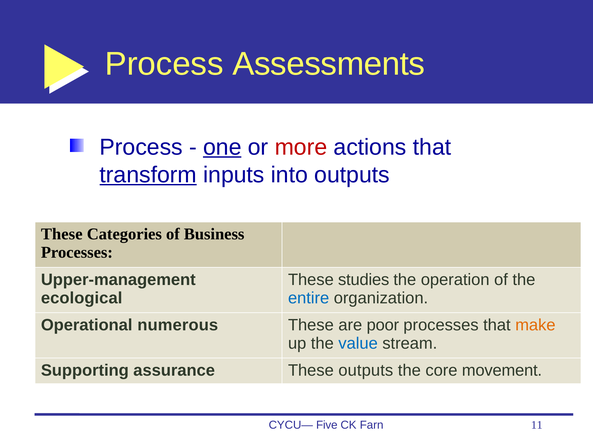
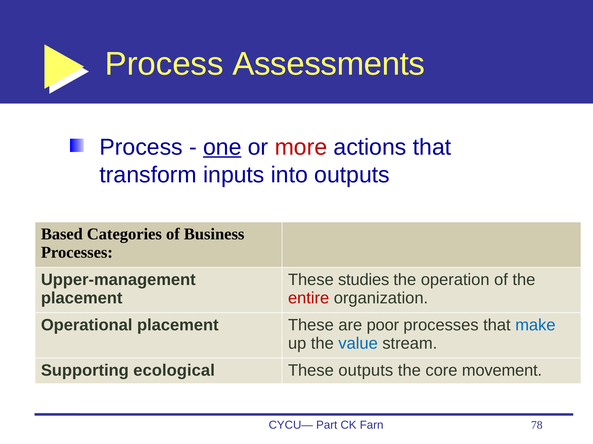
transform underline: present -> none (148, 175)
These: These -> Based (62, 235)
ecological: ecological -> placement (82, 299)
entire colour: blue -> red (309, 299)
Operational numerous: numerous -> placement (178, 326)
make colour: orange -> blue (535, 326)
assurance: assurance -> ecological (174, 371)
Five: Five -> Part (327, 426)
11: 11 -> 78 (537, 426)
